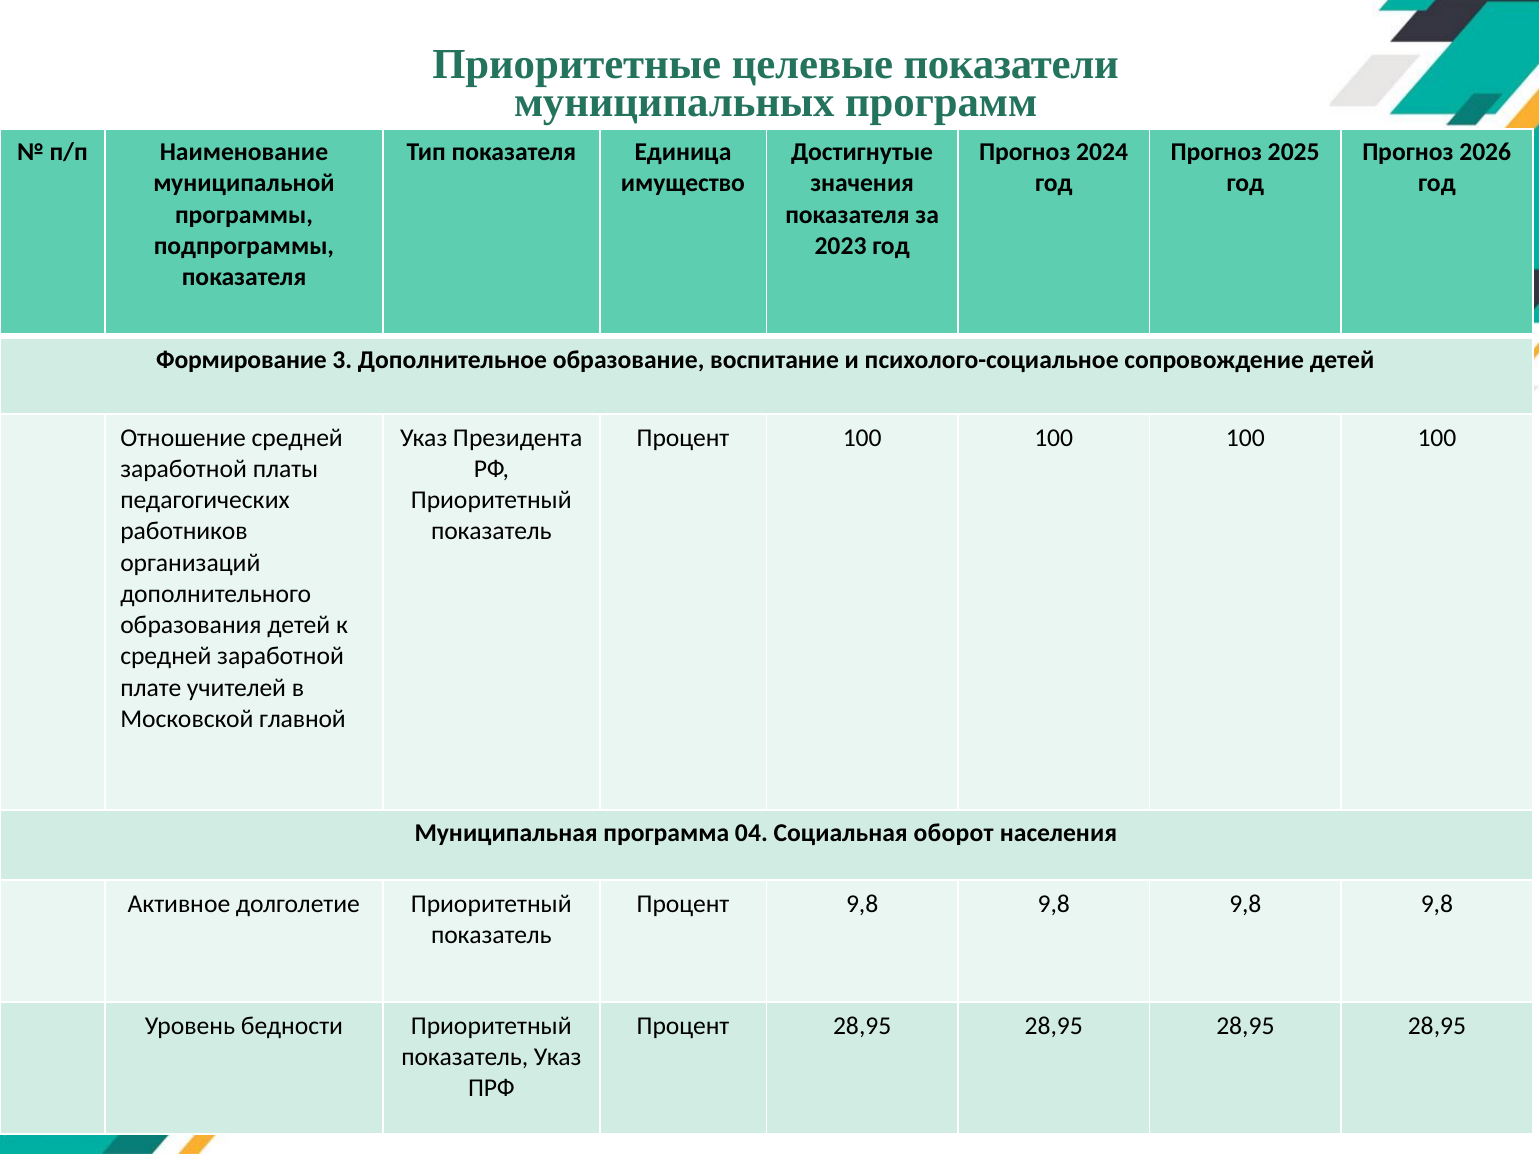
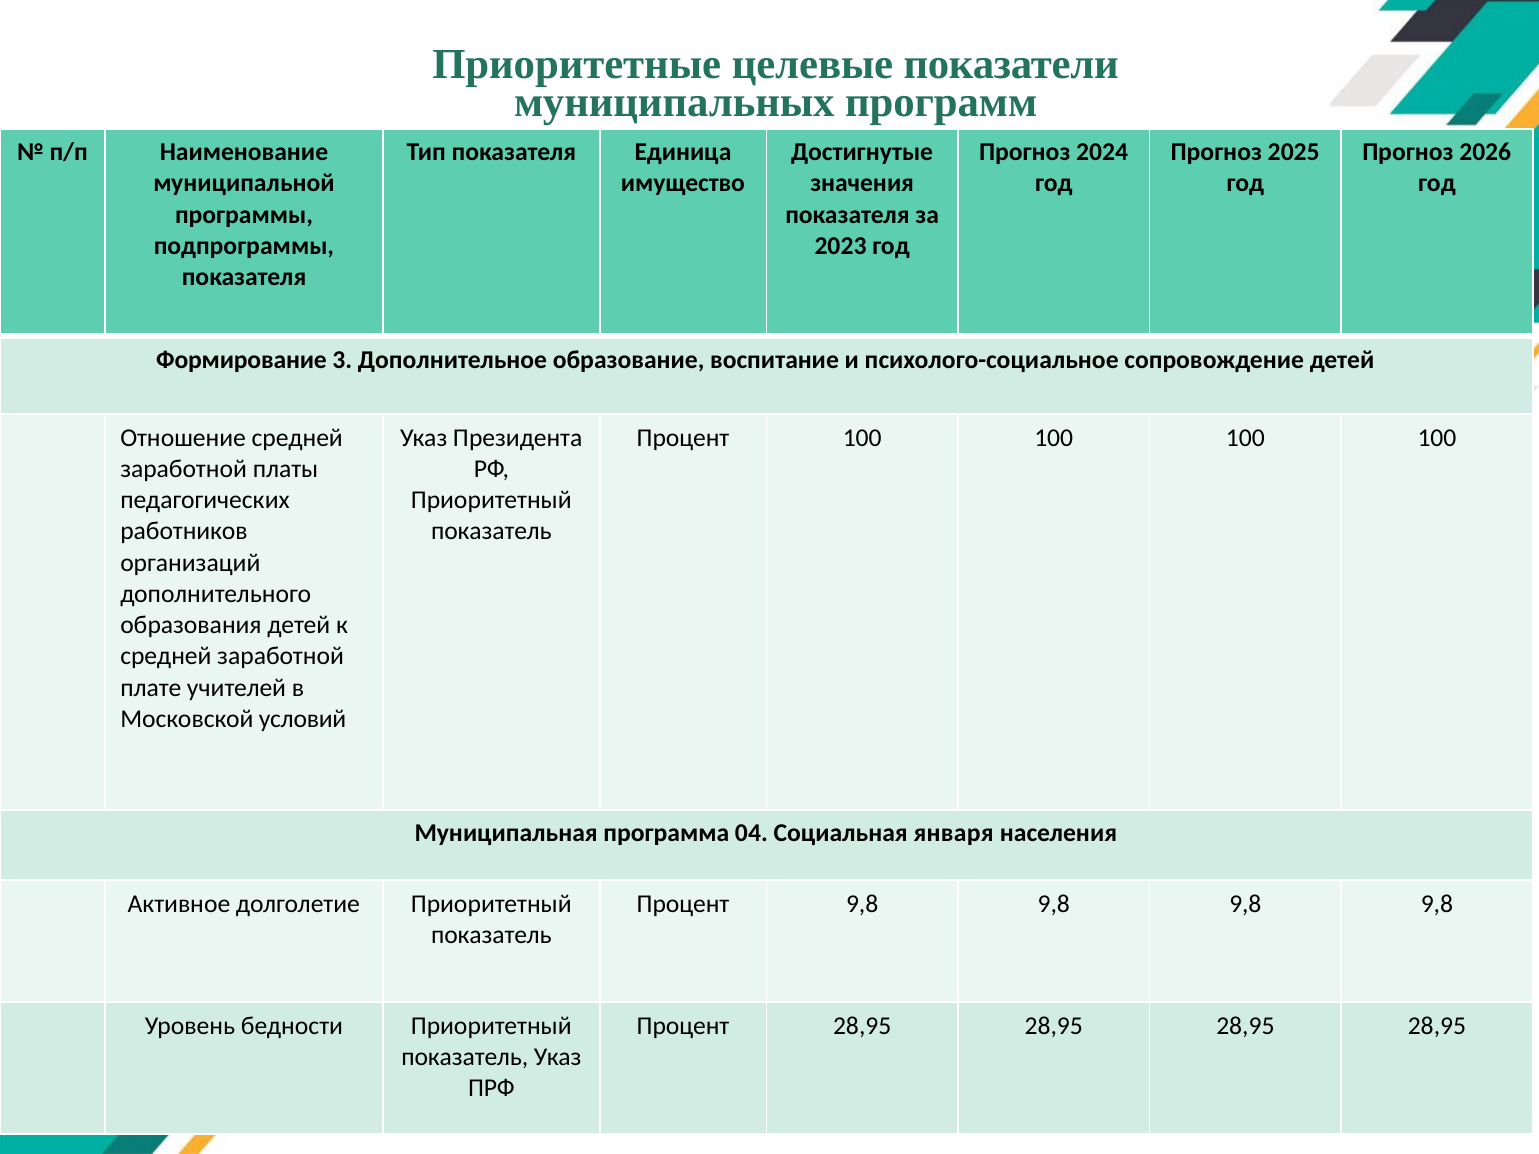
главной: главной -> условий (303, 719)
оборот: оборот -> января (954, 834)
